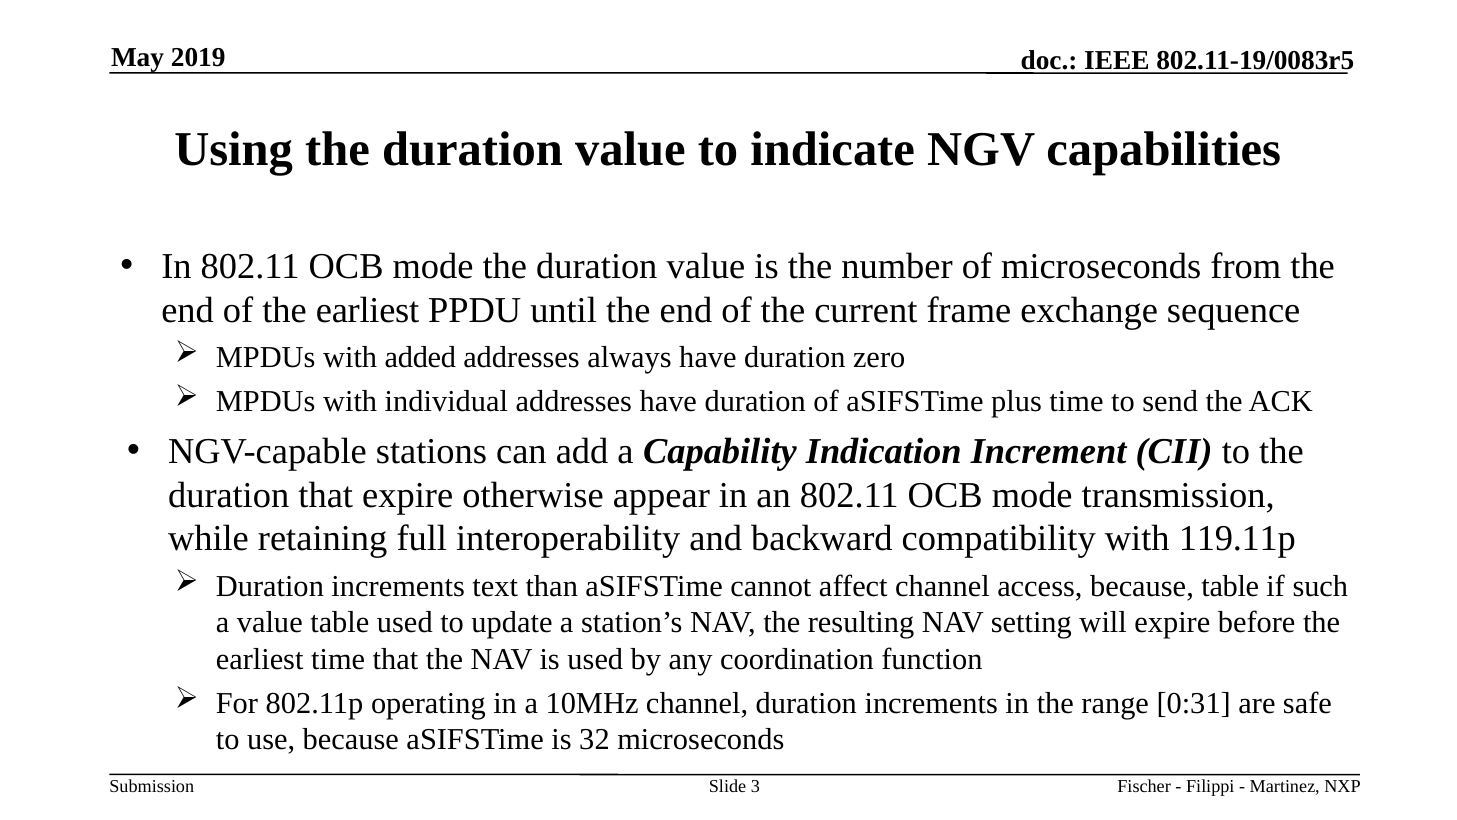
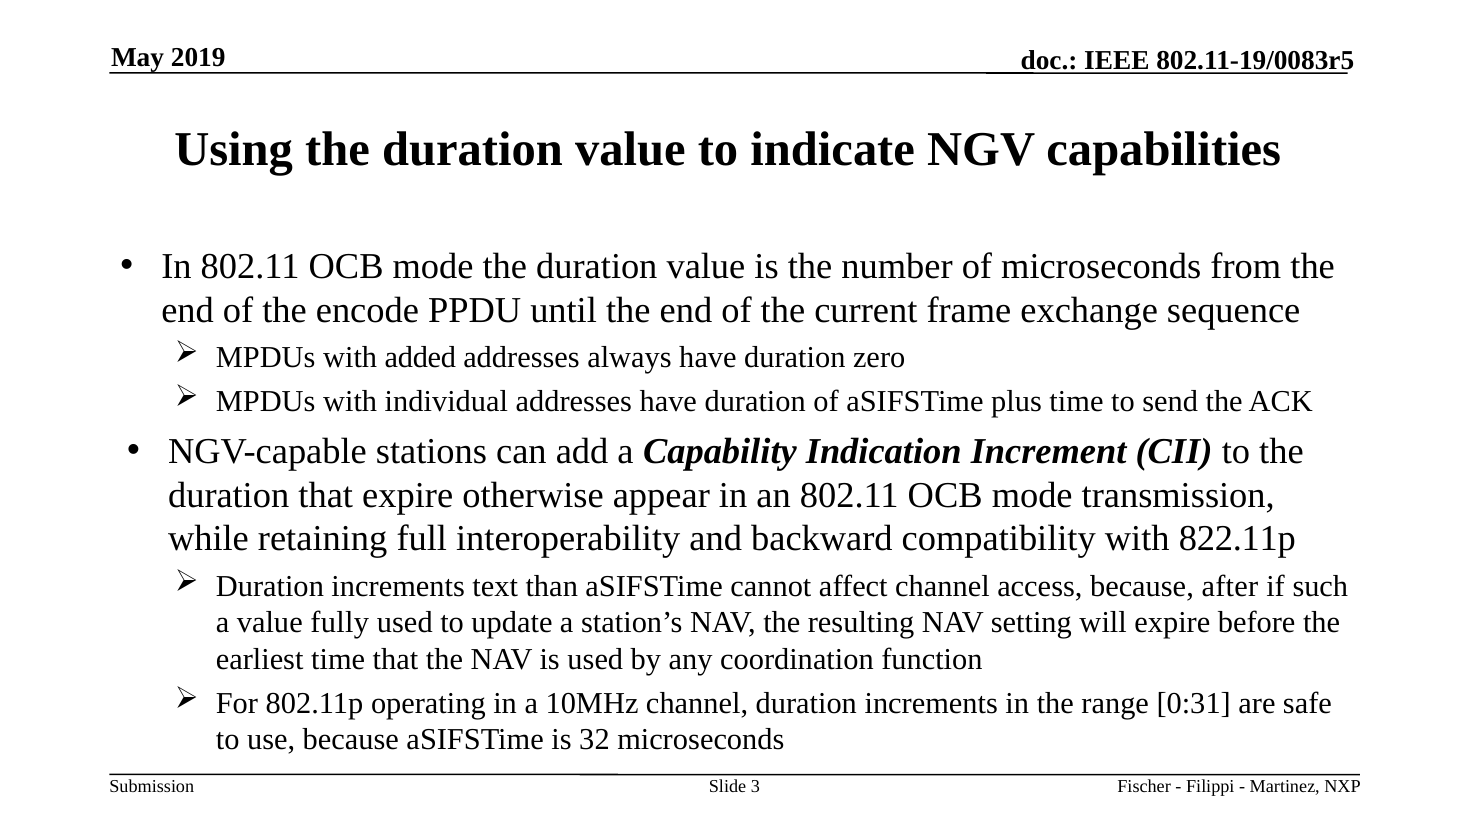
of the earliest: earliest -> encode (367, 310)
119.11p: 119.11p -> 822.11p (1237, 539)
because table: table -> after (1230, 586)
value table: table -> fully (340, 622)
